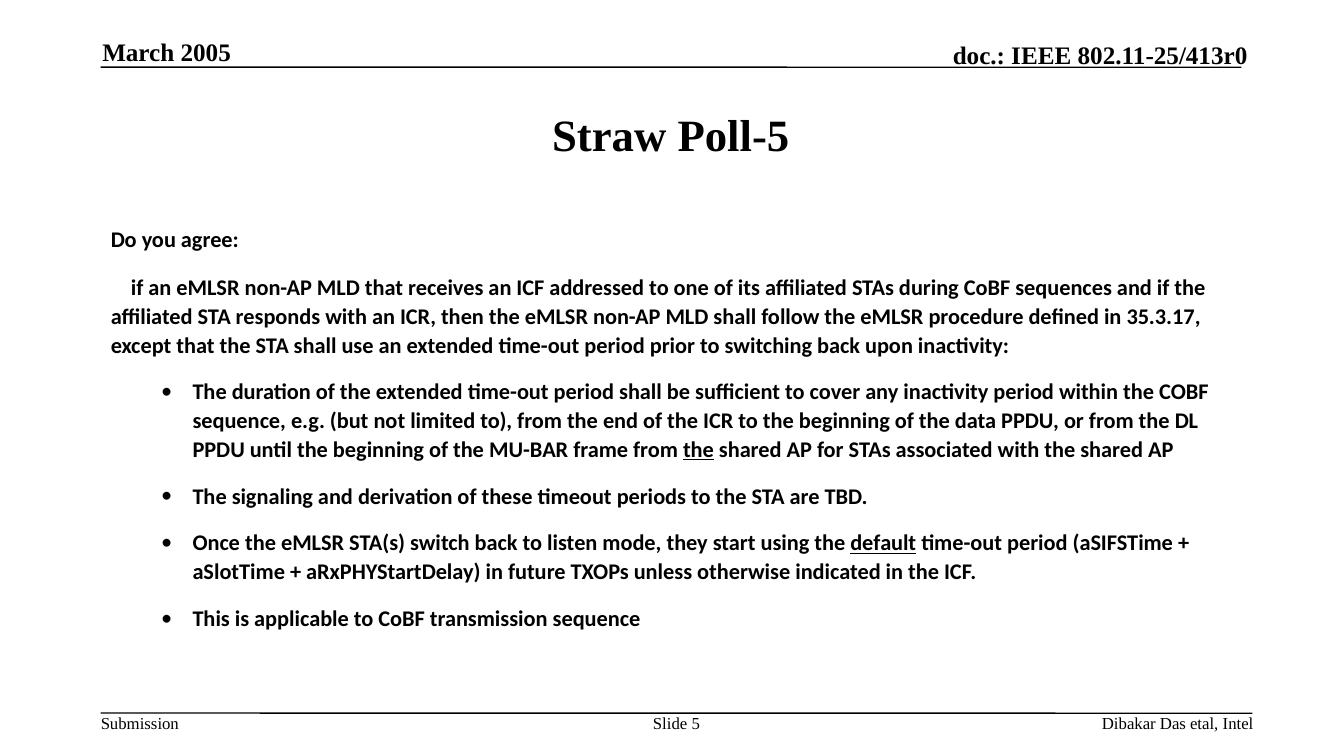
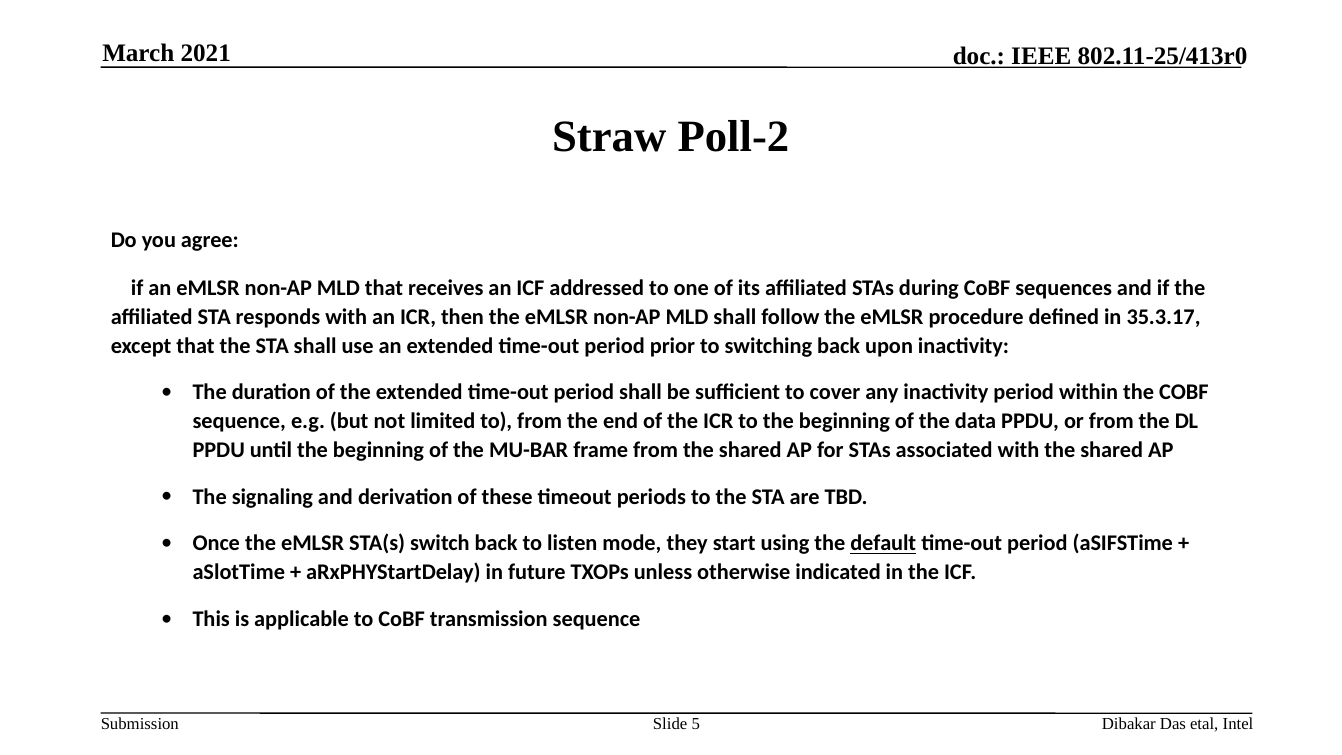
2005: 2005 -> 2021 (206, 53)
Poll-5: Poll-5 -> Poll-2 (733, 137)
the underline: present -> none (698, 450)
